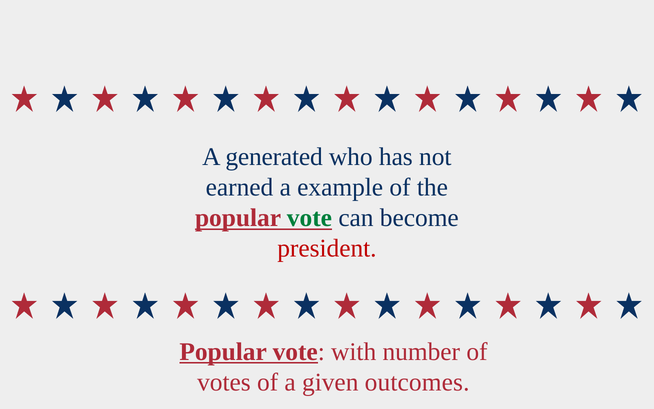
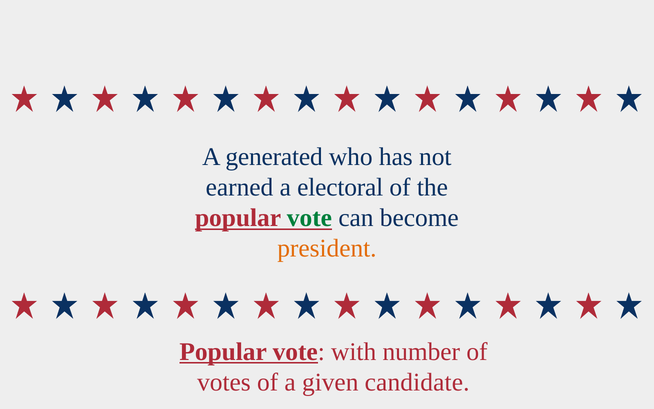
example: example -> electoral (340, 187)
president colour: red -> orange (327, 248)
outcomes: outcomes -> candidate (417, 382)
